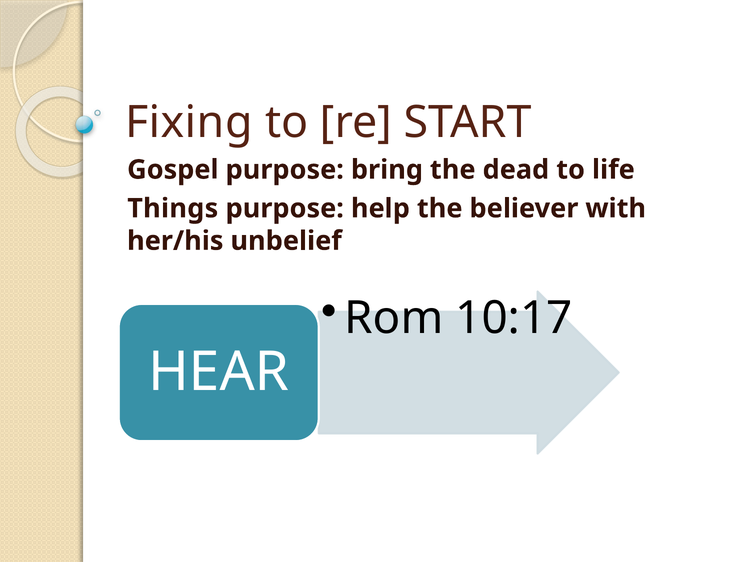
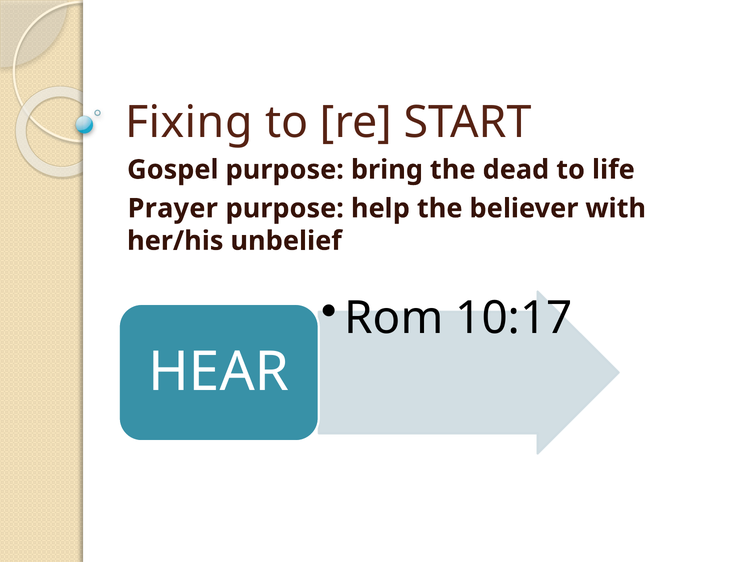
Things: Things -> Prayer (173, 209)
